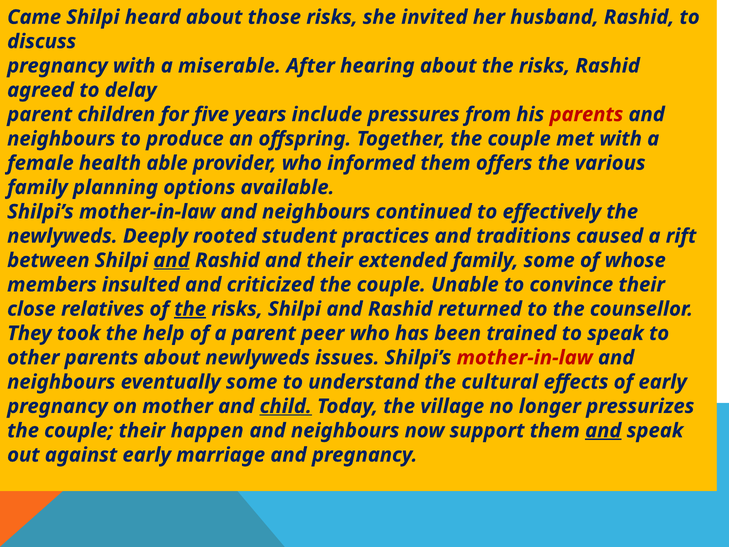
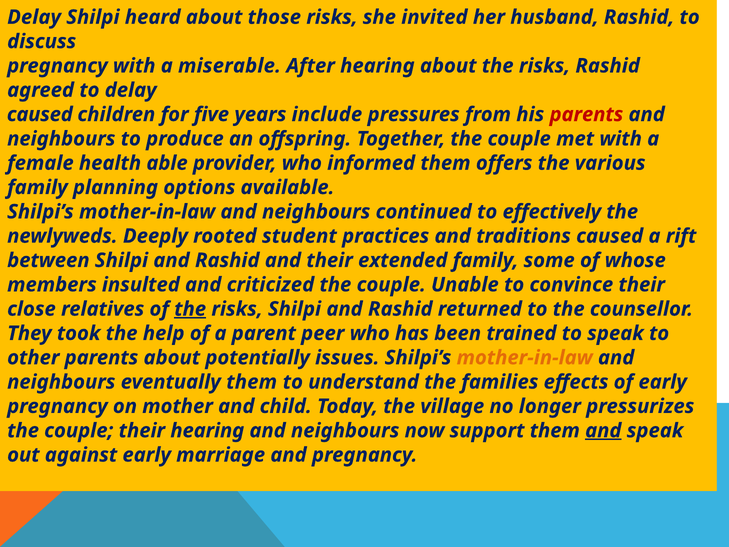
Came: Came -> Delay (34, 17)
parent: parent -> caused (40, 114)
and underline: present -> none (171, 260)
about newlyweds: newlyweds -> potentially (258, 357)
mother-in-law colour: red -> orange (525, 357)
eventually some: some -> them (252, 382)
cultural: cultural -> families (500, 382)
child underline: present -> none (286, 406)
their happen: happen -> hearing (207, 430)
